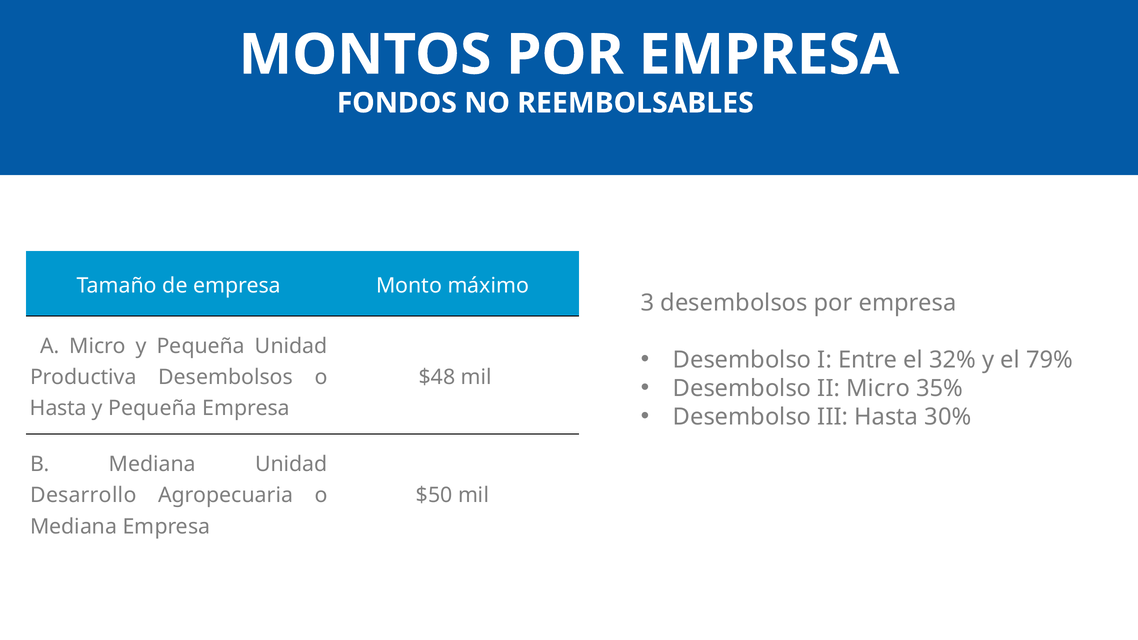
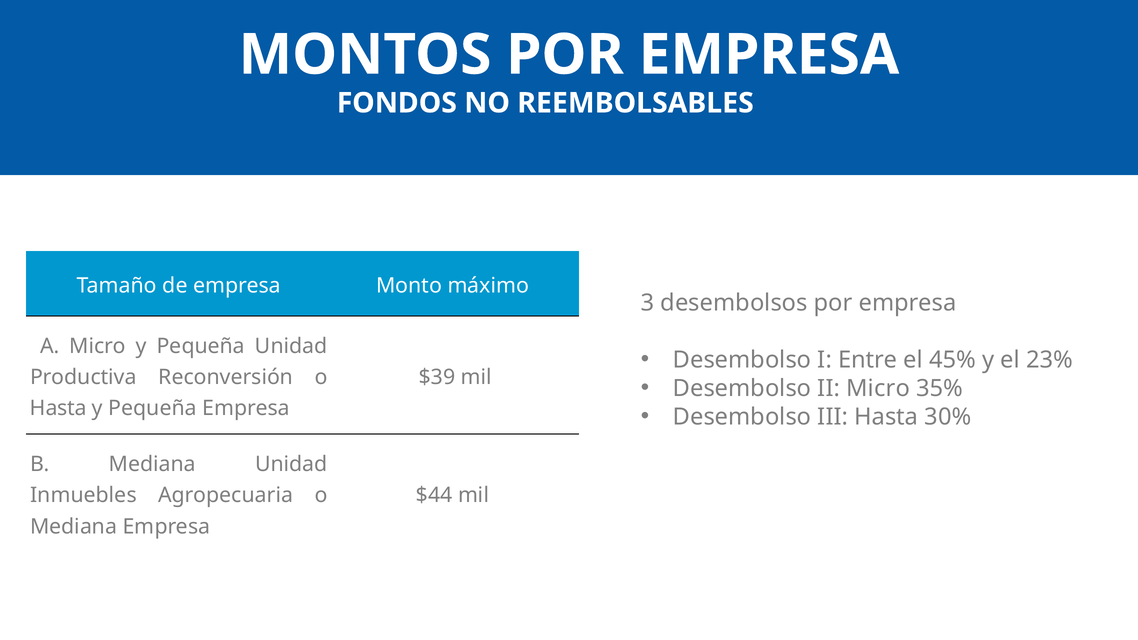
32%: 32% -> 45% (952, 360)
79%: 79% -> 23% (1050, 360)
Productiva Desembolsos: Desembolsos -> Reconversión (226, 377)
$48: $48 -> $39 (437, 377)
Desarrollo: Desarrollo -> Inmuebles (83, 496)
$50: $50 -> $44 (434, 496)
